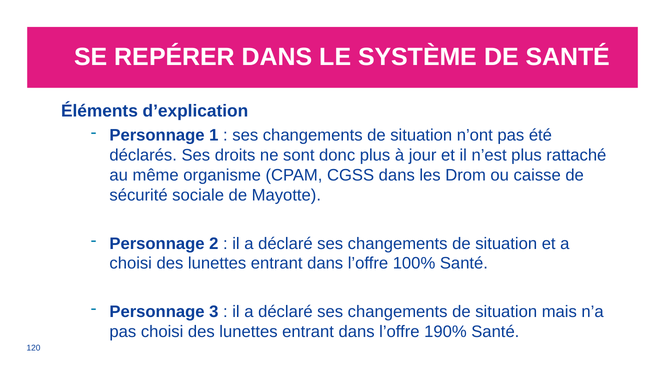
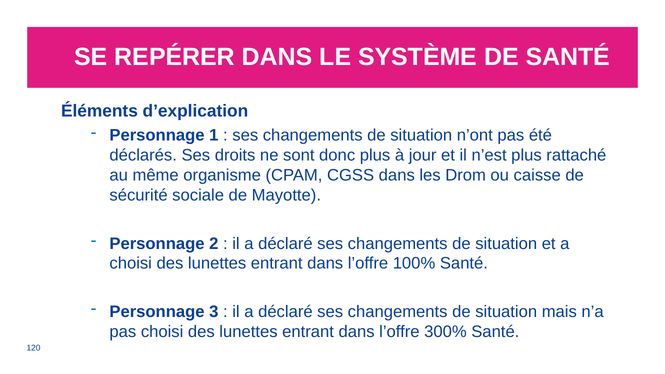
190%: 190% -> 300% (445, 332)
